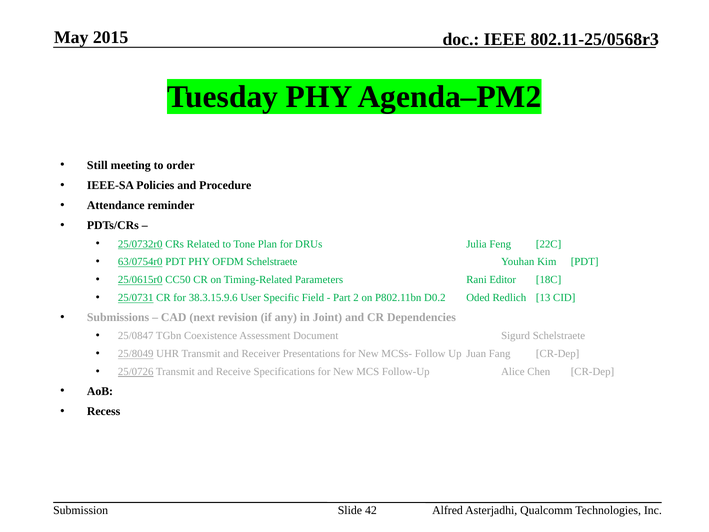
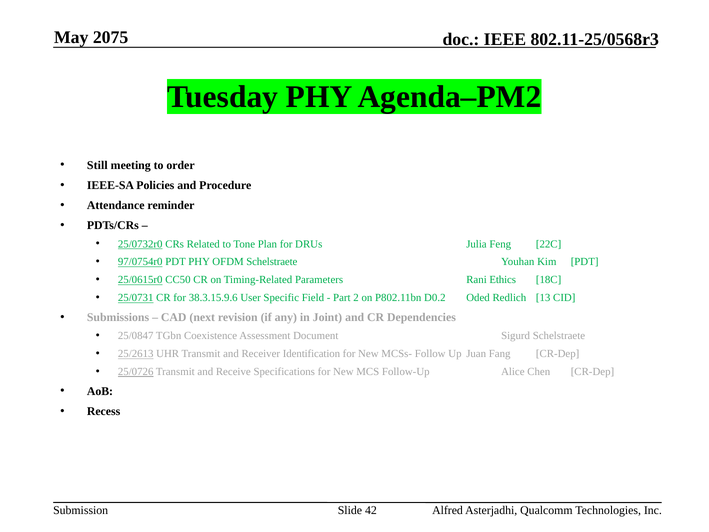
2015: 2015 -> 2075 (111, 38)
63/0754r0: 63/0754r0 -> 97/0754r0 (140, 262)
Editor: Editor -> Ethics (503, 280)
25/8049: 25/8049 -> 25/2613 (136, 354)
Presentations: Presentations -> Identification (311, 354)
